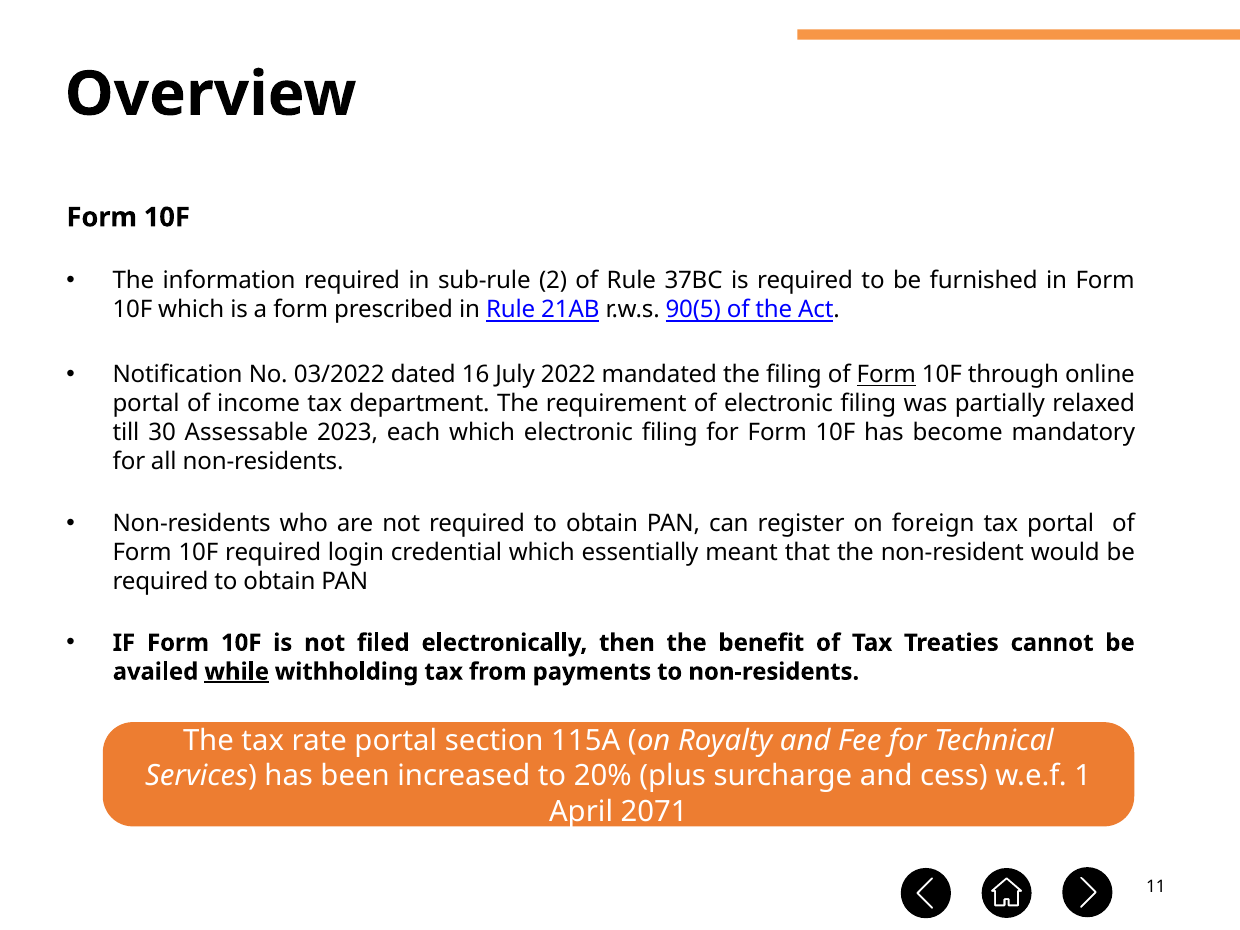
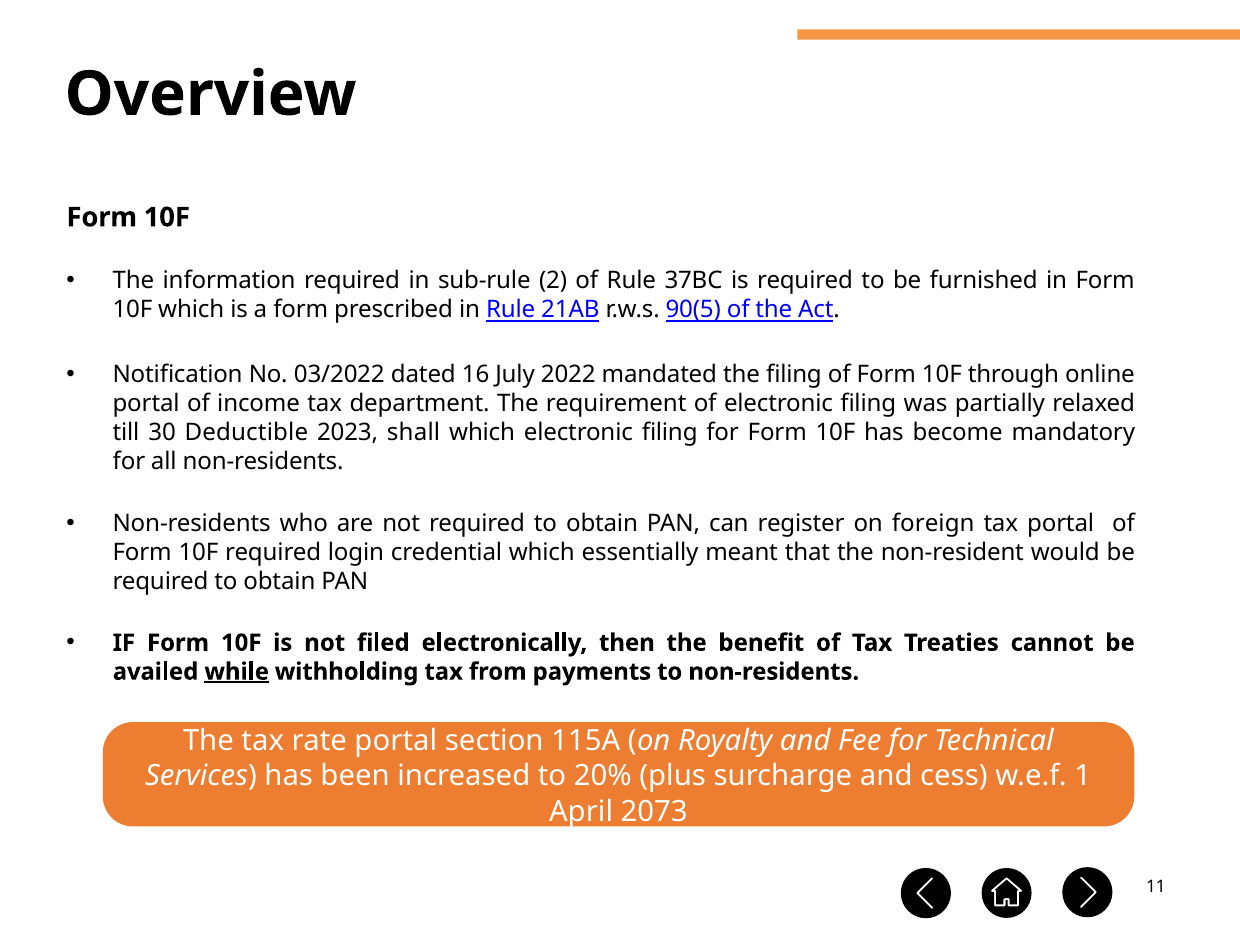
Form underline: present -> none (886, 375)
Assessable: Assessable -> Deductible (246, 433)
each: each -> shall (414, 433)
2071: 2071 -> 2073 (654, 811)
